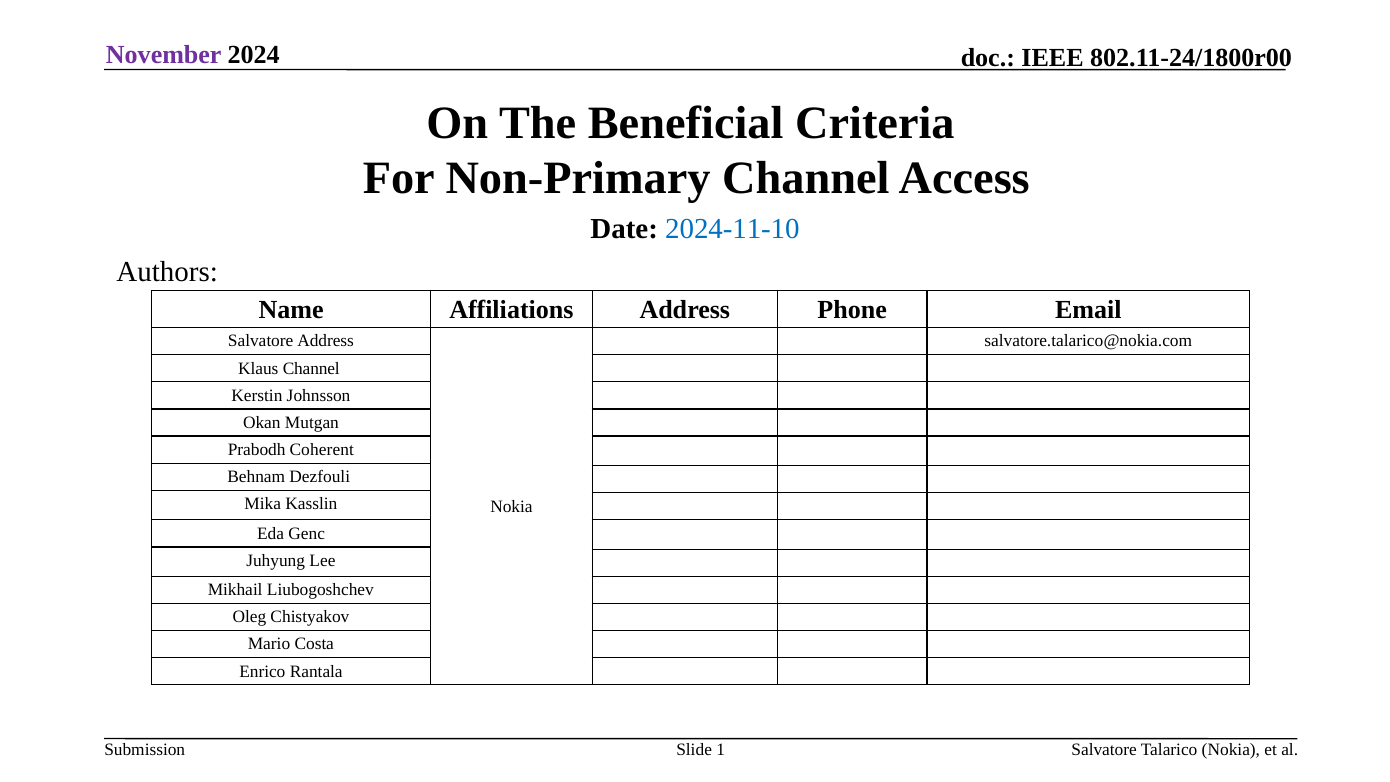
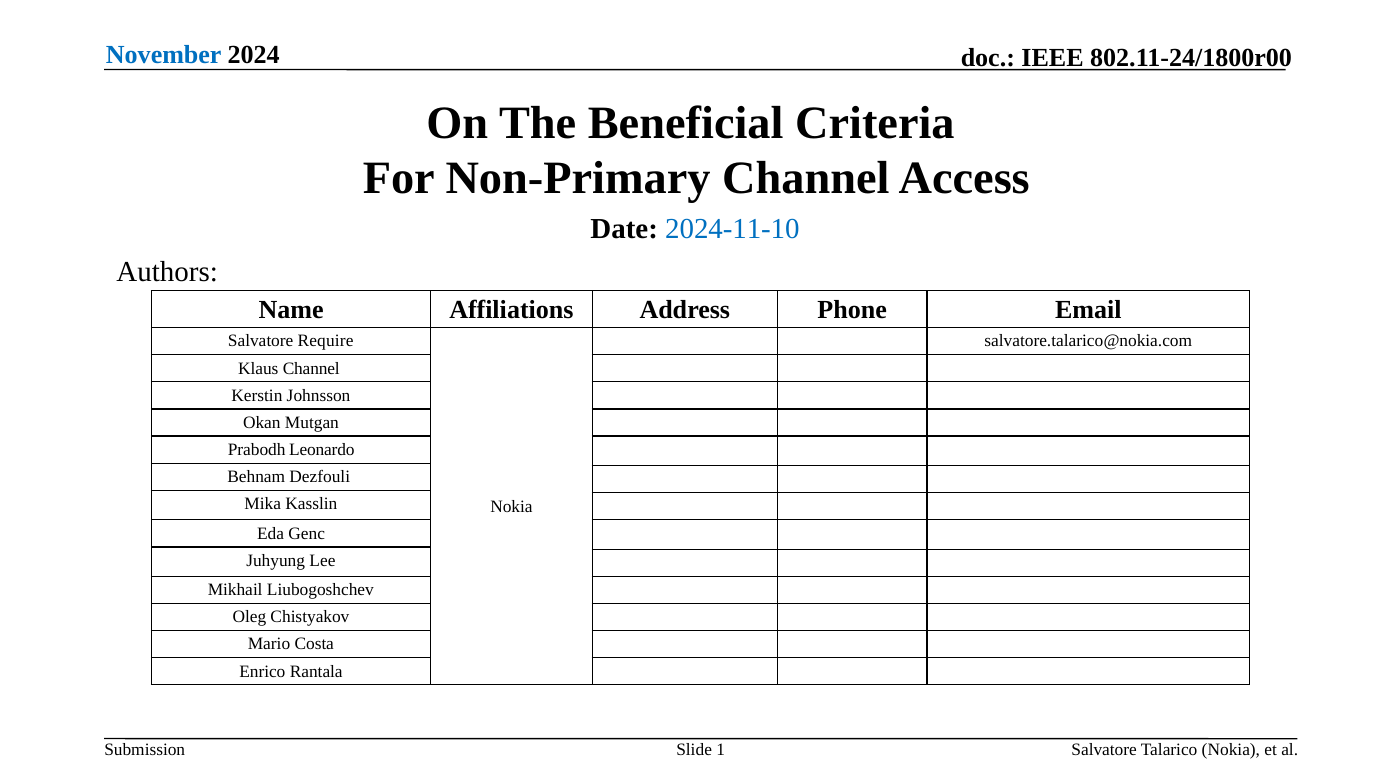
November colour: purple -> blue (164, 55)
Salvatore Address: Address -> Require (326, 341)
Coherent: Coherent -> Leonardo (322, 450)
